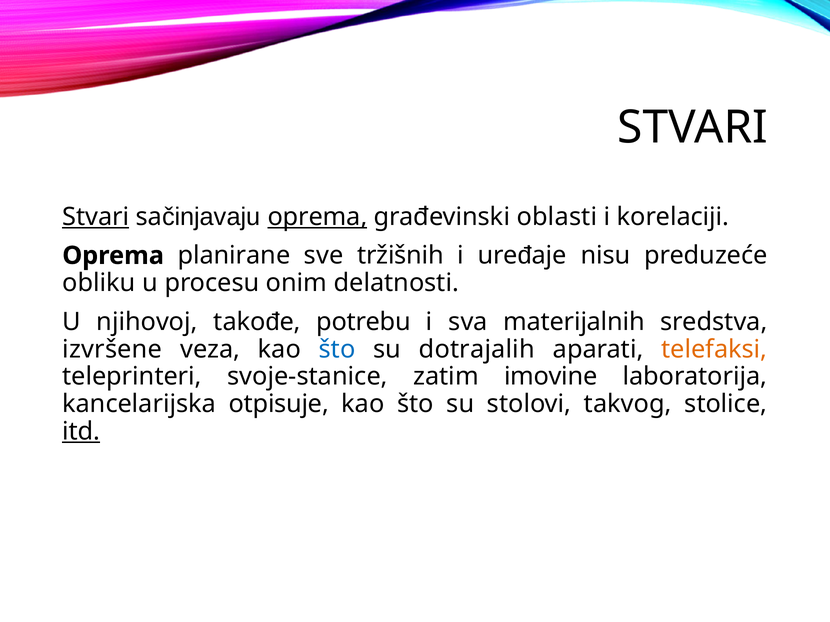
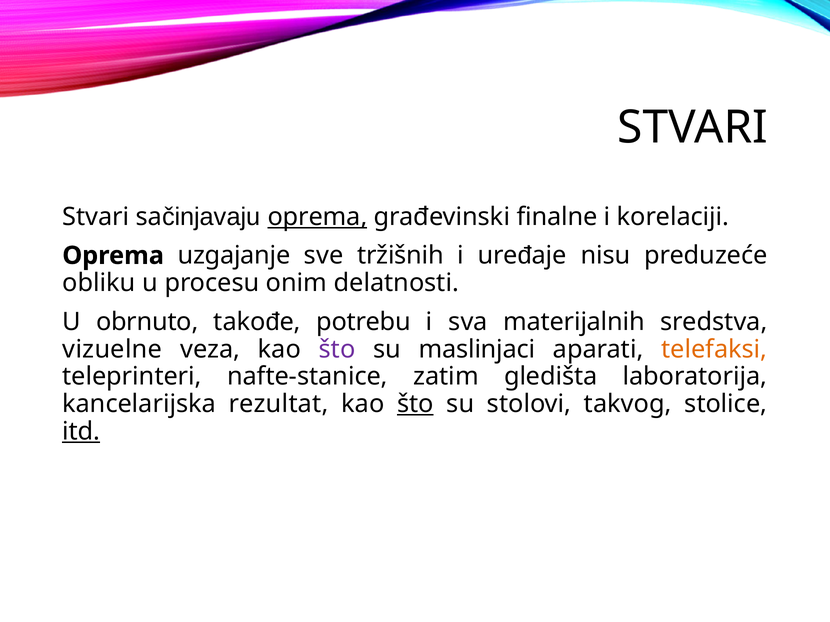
Stvari underline: present -> none (96, 217)
oblasti: oblasti -> finalne (557, 217)
planirane: planirane -> uzgajanje (234, 256)
njihovoj: njihovoj -> obrnuto (147, 322)
izvršene: izvršene -> vizuelne (112, 349)
što colour: blue -> purple (337, 349)
dotrajalih: dotrajalih -> maslinjaci (477, 349)
svoje-stanice: svoje-stanice -> nafte-stanice (307, 377)
imovine: imovine -> gledišta (551, 377)
otpisuje: otpisuje -> rezultat (279, 404)
što underline: none -> present (415, 404)
